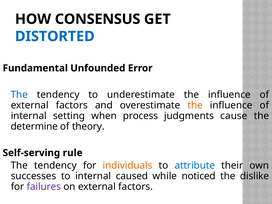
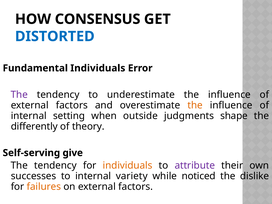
Fundamental Unfounded: Unfounded -> Individuals (98, 68)
The colour: blue -> purple (19, 95)
process: process -> outside (140, 116)
cause: cause -> shape (234, 116)
determine: determine -> differently (34, 126)
rule: rule -> give (73, 153)
attribute colour: blue -> purple (195, 165)
caused: caused -> variety (132, 176)
failures colour: purple -> orange (44, 187)
